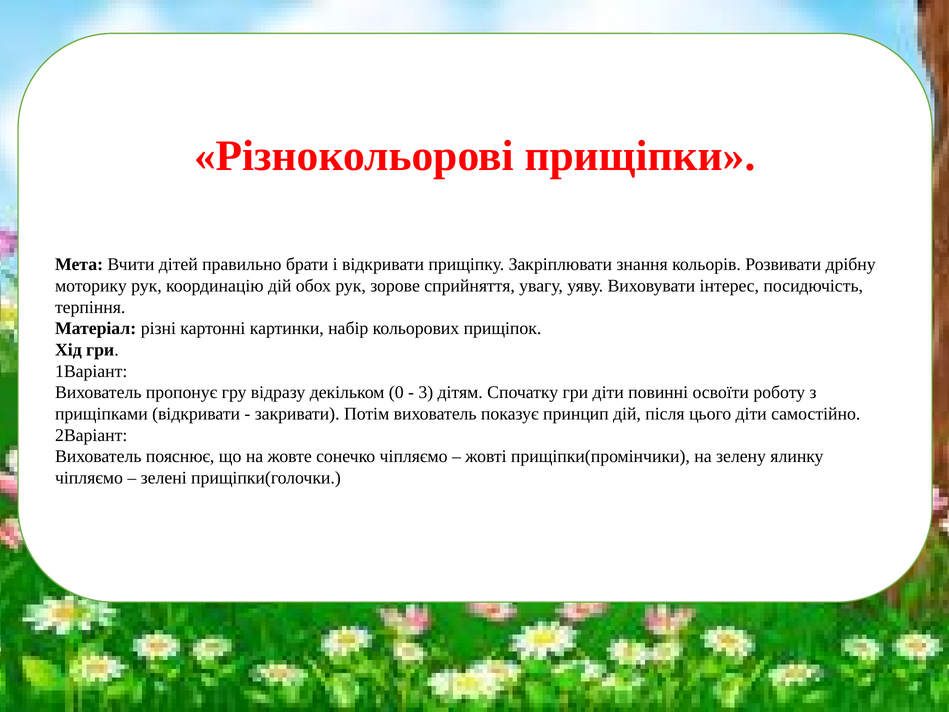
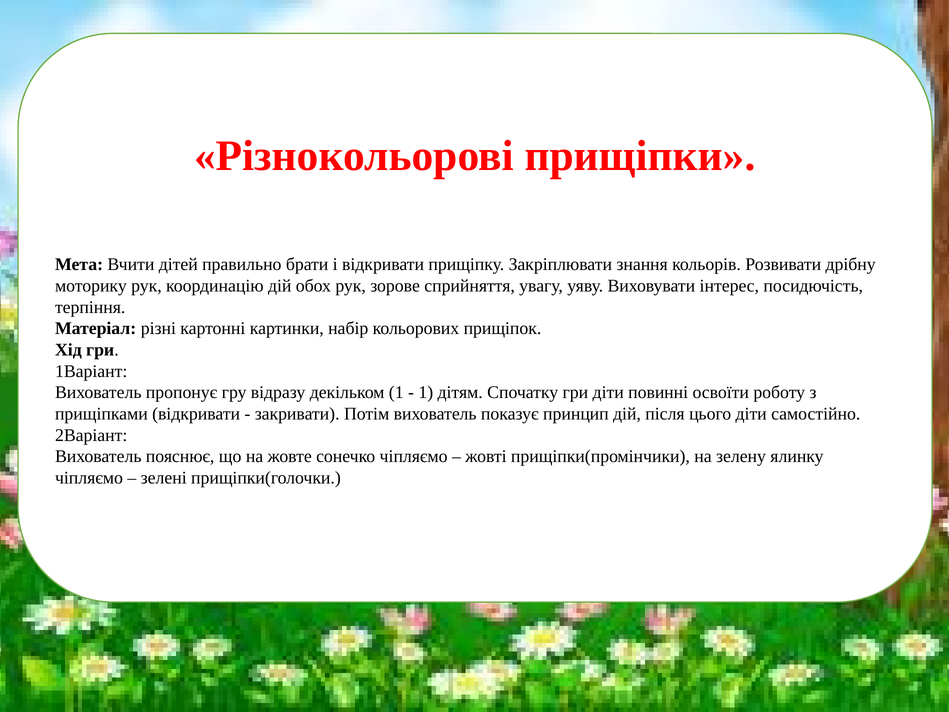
декільком 0: 0 -> 1 (396, 392)
3: 3 -> 1 (426, 392)
